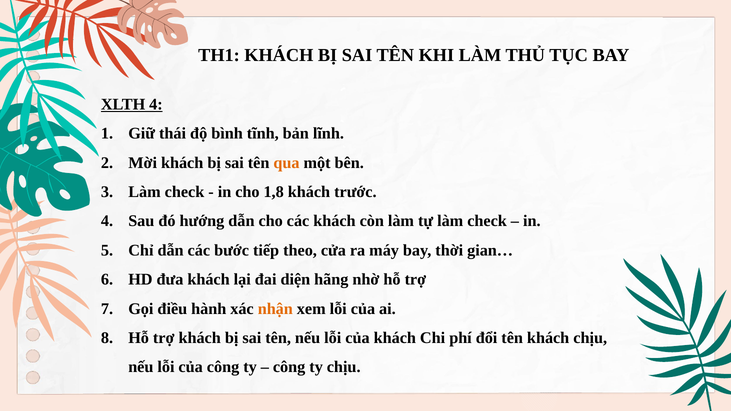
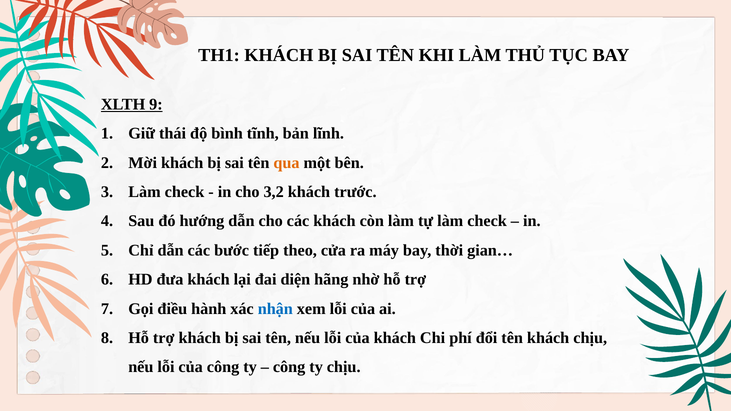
XLTH 4: 4 -> 9 (156, 104)
1,8: 1,8 -> 3,2 (274, 192)
nhận colour: orange -> blue (275, 309)
